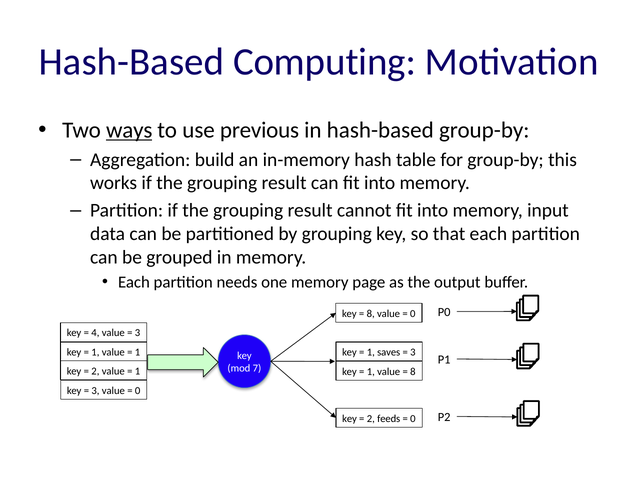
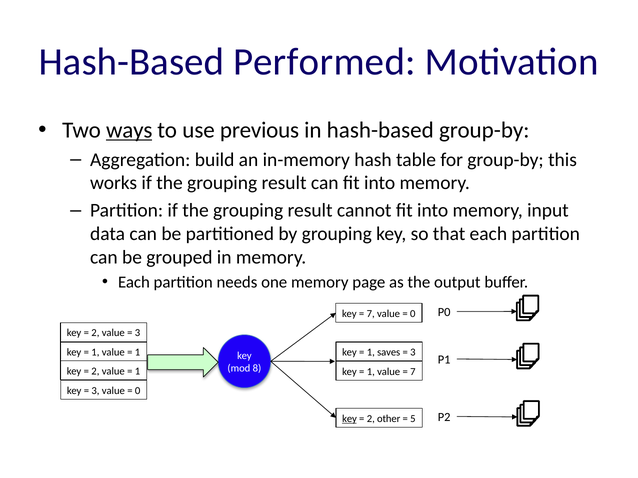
Computing: Computing -> Performed (324, 62)
8: 8 -> 7 (371, 314)
4: 4 -> 2 (95, 333)
7: 7 -> 8 (257, 369)
8: 8 -> 7 (413, 372)
key underline: none -> present (350, 419)
feeds: feeds -> other (389, 419)
0: 0 -> 5 (413, 419)
